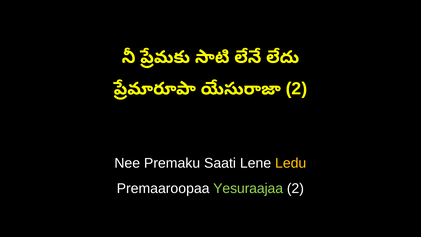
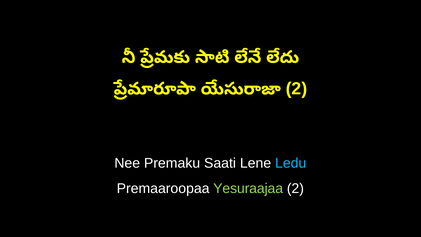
Ledu colour: yellow -> light blue (291, 163)
